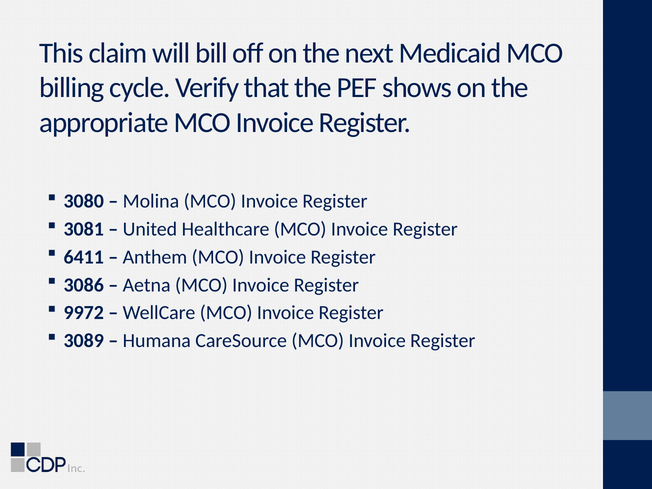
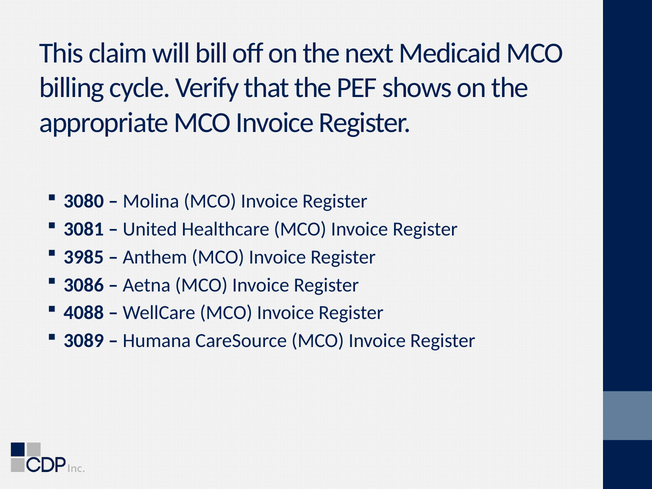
6411: 6411 -> 3985 (84, 257)
9972: 9972 -> 4088 (84, 313)
